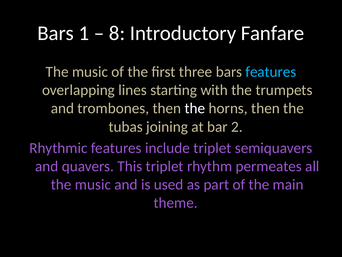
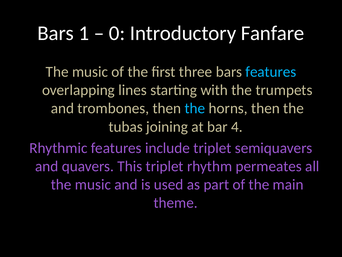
8: 8 -> 0 (117, 33)
the colour: white -> light blue (195, 108)
2: 2 -> 4 (237, 126)
